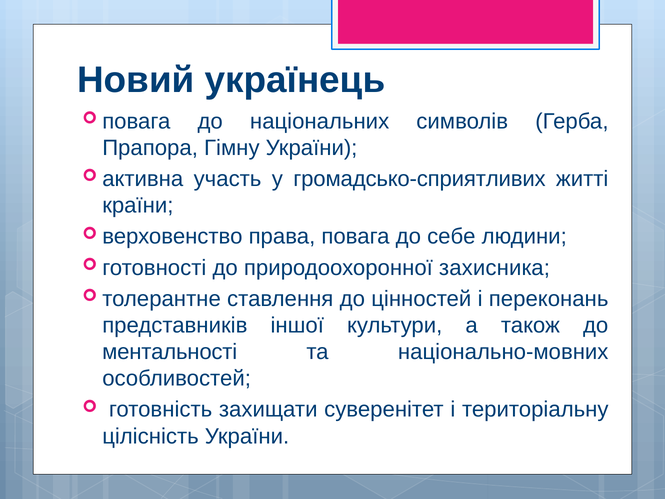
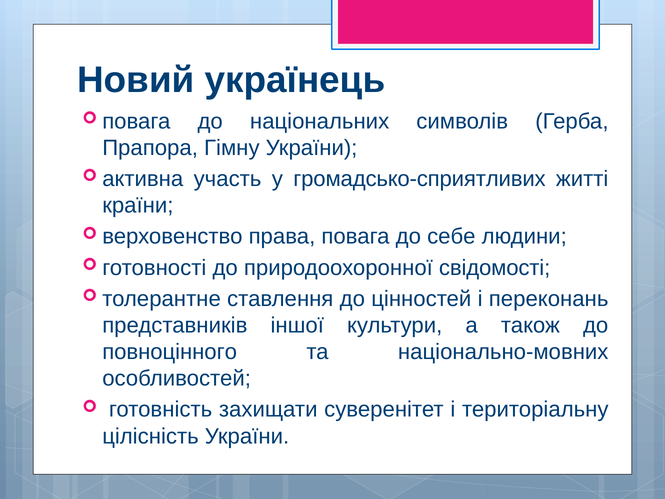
захисника: захисника -> свідомості (495, 268)
ментальності: ментальності -> повноцінного (170, 352)
